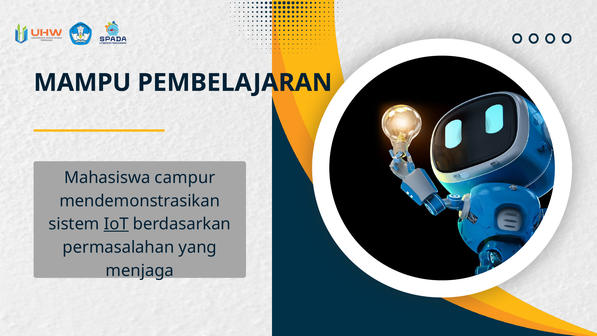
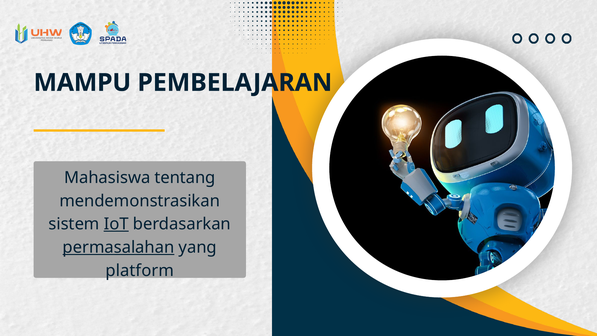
campur: campur -> tentang (185, 178)
permasalahan underline: none -> present (119, 247)
menjaga: menjaga -> platform (140, 270)
